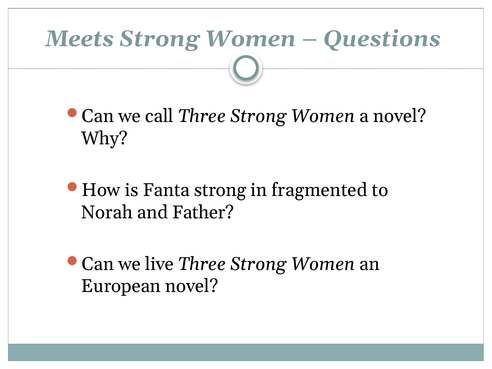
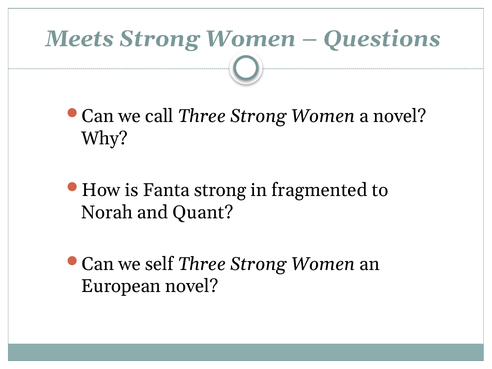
Father: Father -> Quant (203, 212)
live: live -> self (159, 264)
